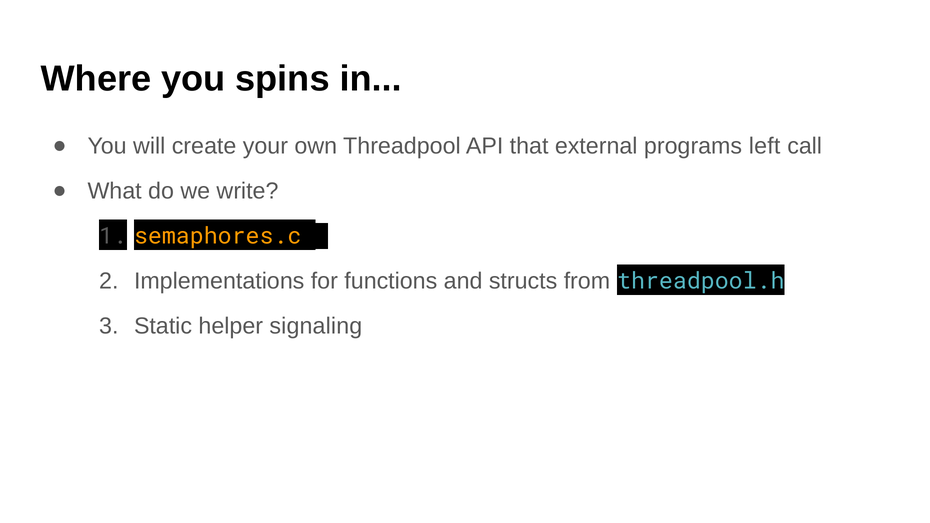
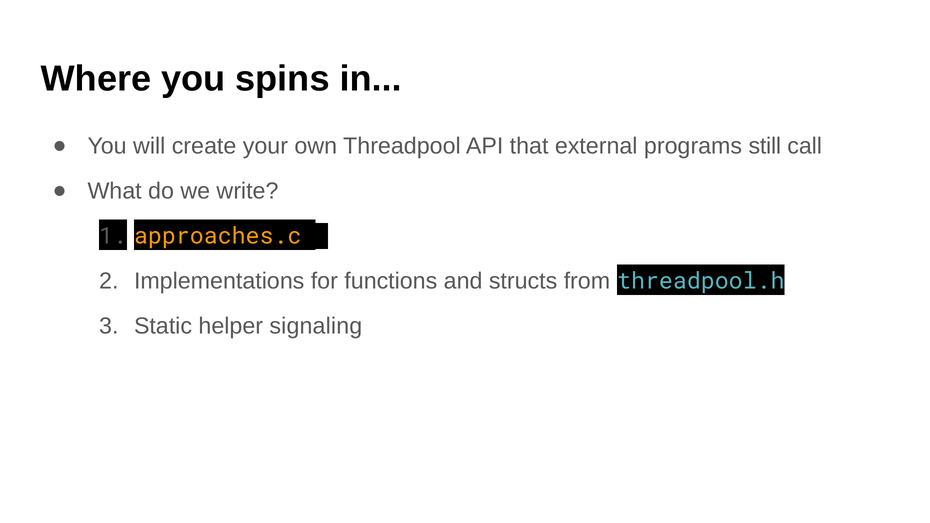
left: left -> still (765, 146)
semaphores.c: semaphores.c -> approaches.c (218, 236)
